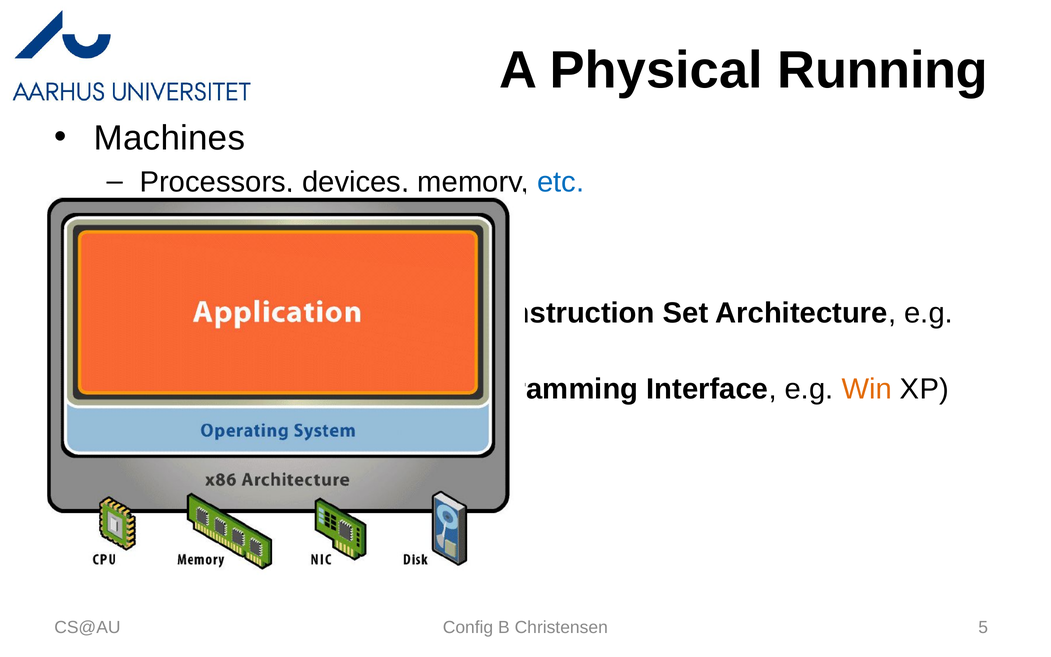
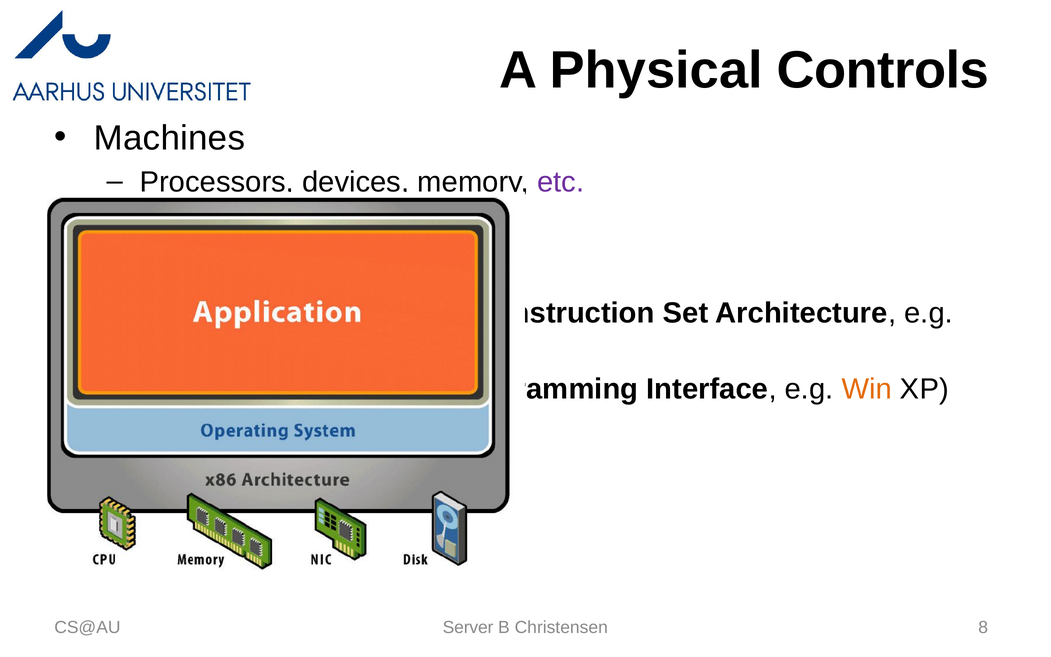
Physical Running: Running -> Controls (883, 70)
etc colour: blue -> purple (561, 182)
Config: Config -> Server (468, 628)
5: 5 -> 8 (983, 628)
